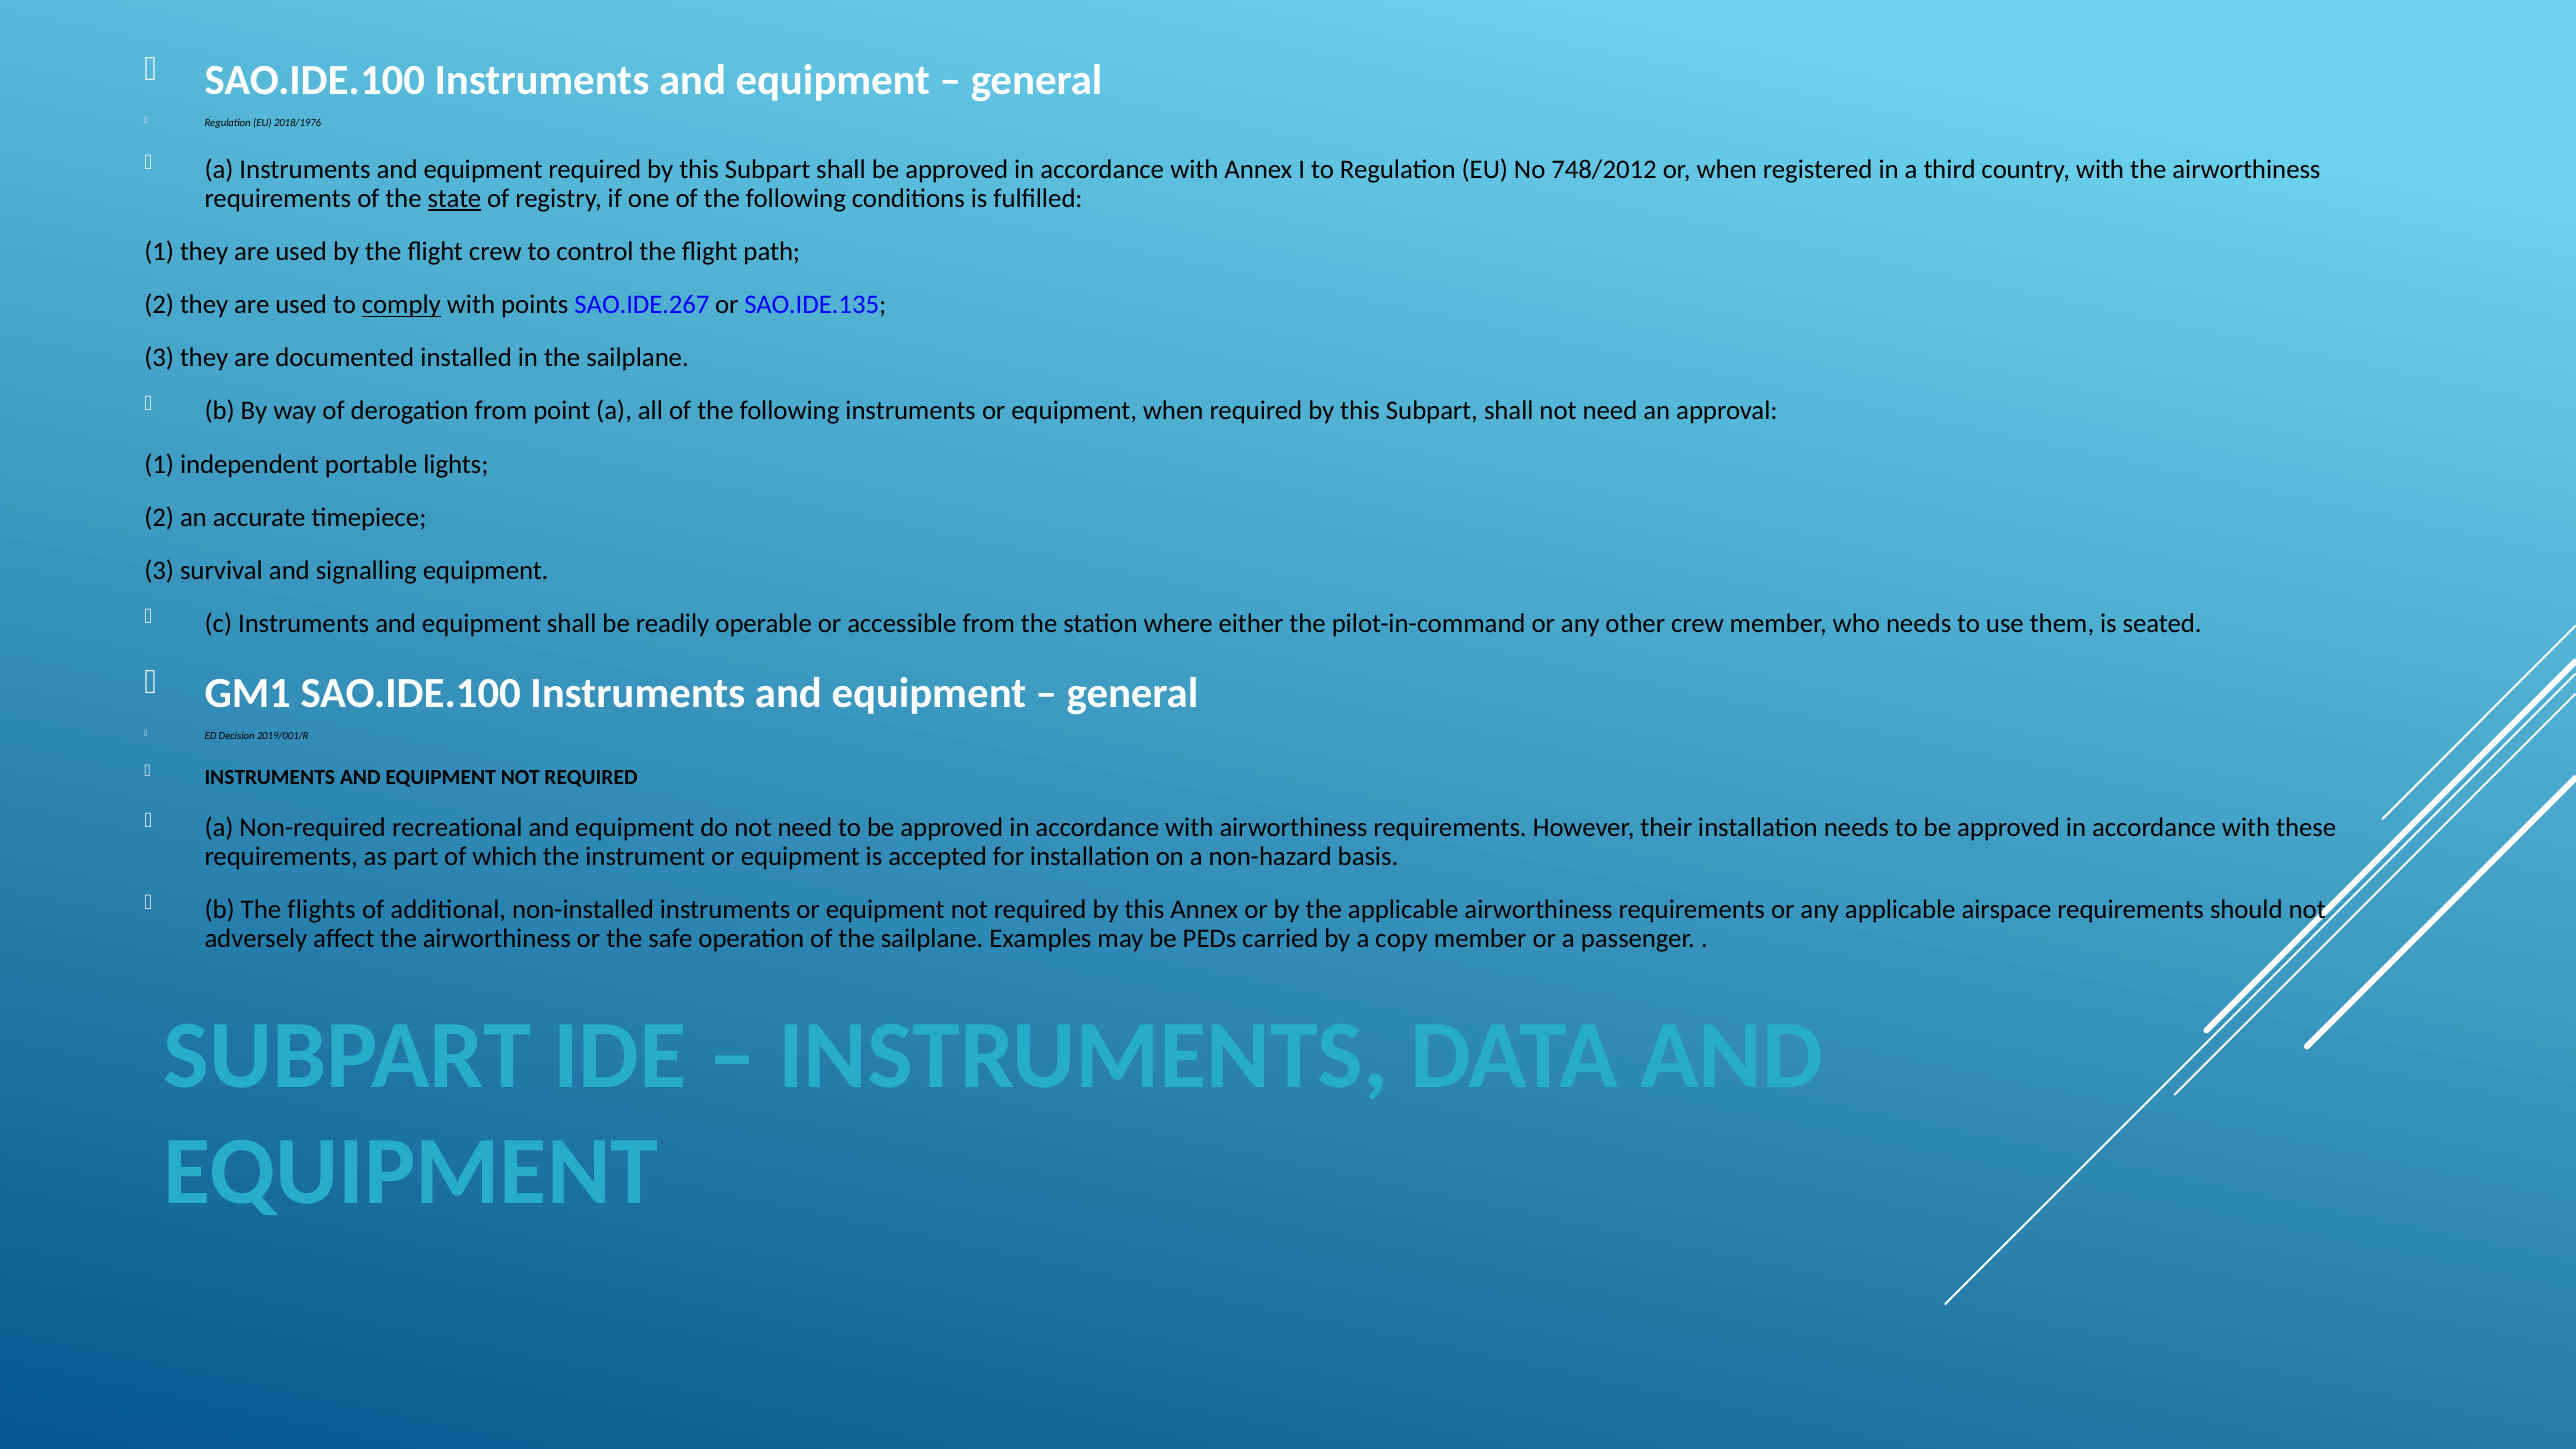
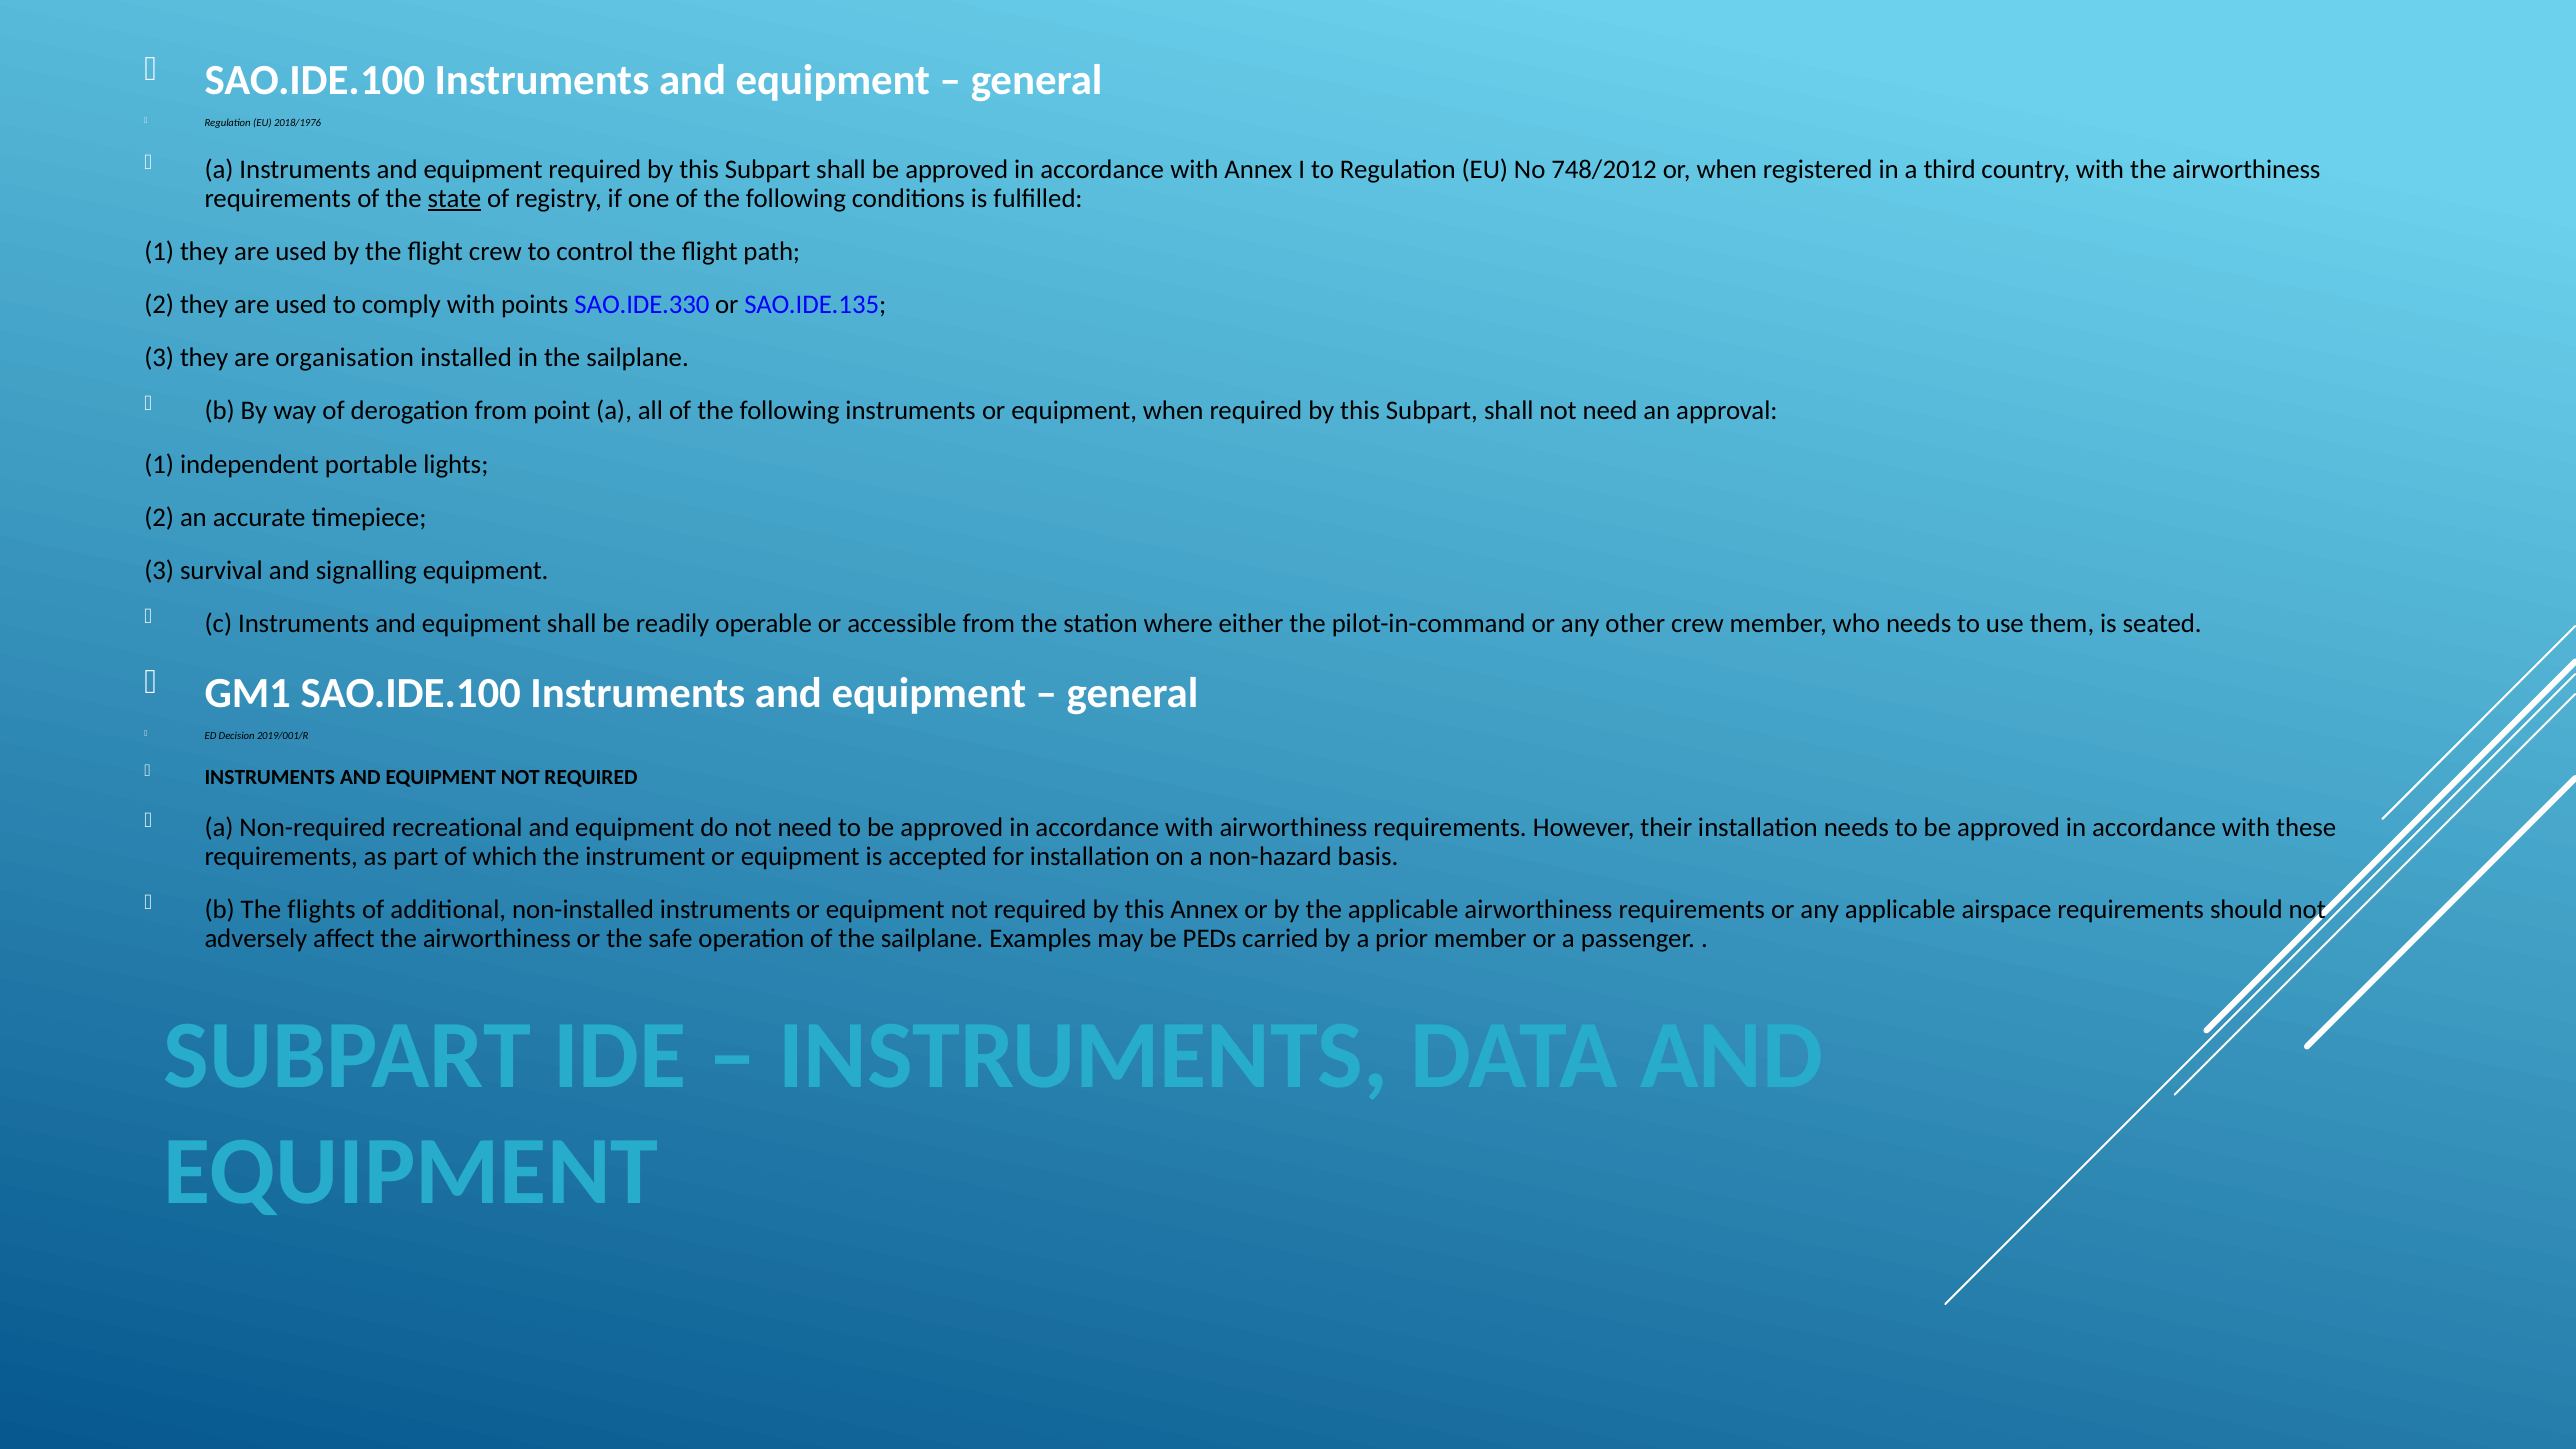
comply underline: present -> none (401, 305)
SAO.IDE.267: SAO.IDE.267 -> SAO.IDE.330 (642, 305)
documented: documented -> organisation (345, 358)
copy: copy -> prior (1402, 939)
